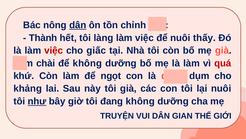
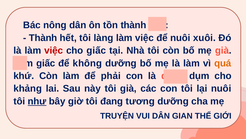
dân underline: present -> none (78, 25)
tồn chỉnh: chỉnh -> thành (133, 25)
thấy: thấy -> xuôi (204, 38)
chài: chài -> giấc (46, 63)
quá colour: red -> orange (223, 63)
ngọt: ngọt -> phải (111, 76)
đang không: không -> tương (140, 101)
